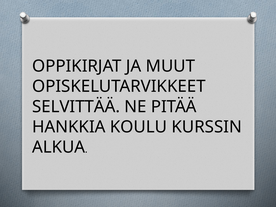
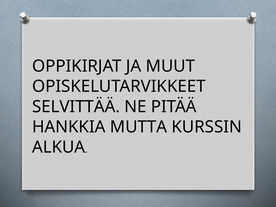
KOULU: KOULU -> MUTTA (139, 127)
